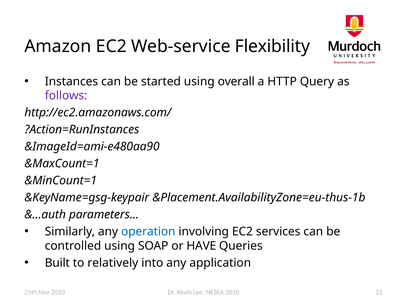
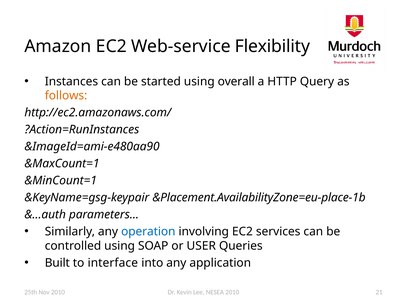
follows colour: purple -> orange (66, 95)
&Placement.AvailabilityZone=eu-thus-1b: &Placement.AvailabilityZone=eu-thus-1b -> &Placement.AvailabilityZone=eu-place-1b (259, 197)
HAVE: HAVE -> USER (201, 245)
relatively: relatively -> interface (113, 262)
